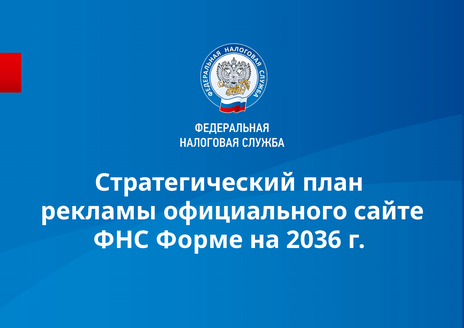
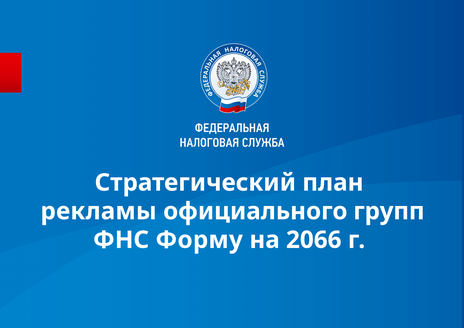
сайте: сайте -> групп (389, 211)
Форме: Форме -> Форму (199, 240)
2036: 2036 -> 2066 (314, 240)
